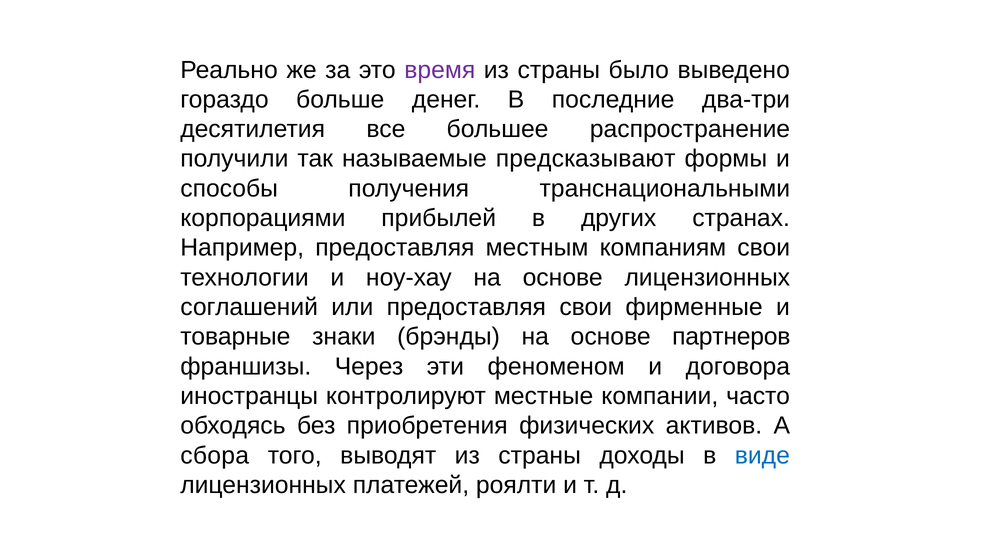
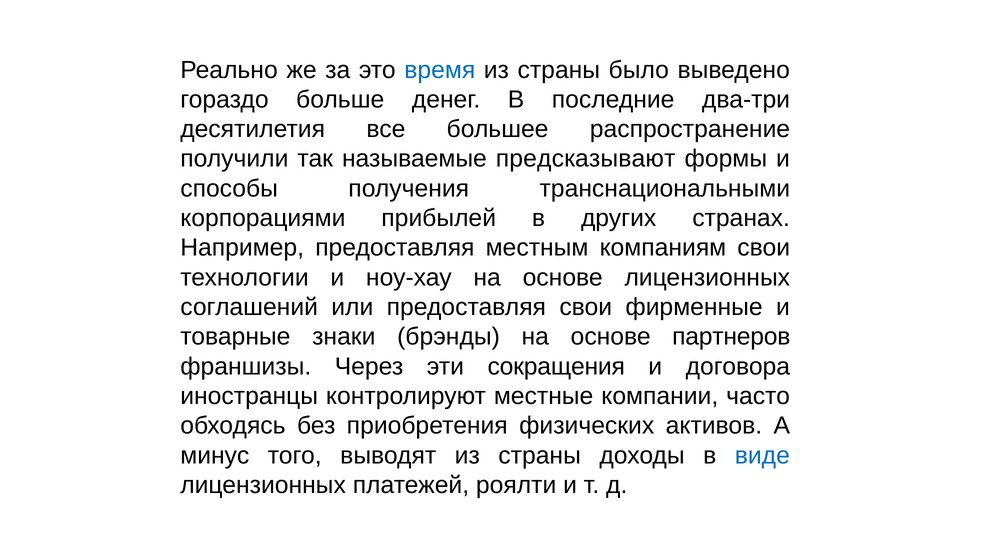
время colour: purple -> blue (440, 70)
феноменом: феноменом -> сокращения (556, 366)
сбора: сбора -> минус (215, 455)
